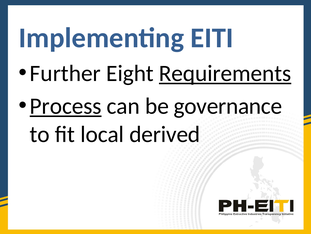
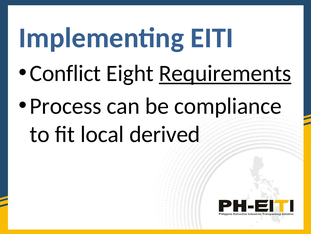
Further: Further -> Conflict (65, 73)
Process underline: present -> none (66, 106)
governance: governance -> compliance (228, 106)
